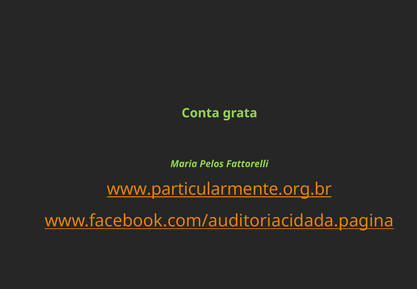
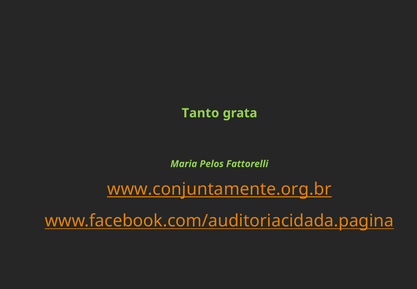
Conta: Conta -> Tanto (200, 113)
www.particularmente.org.br: www.particularmente.org.br -> www.conjuntamente.org.br (219, 189)
